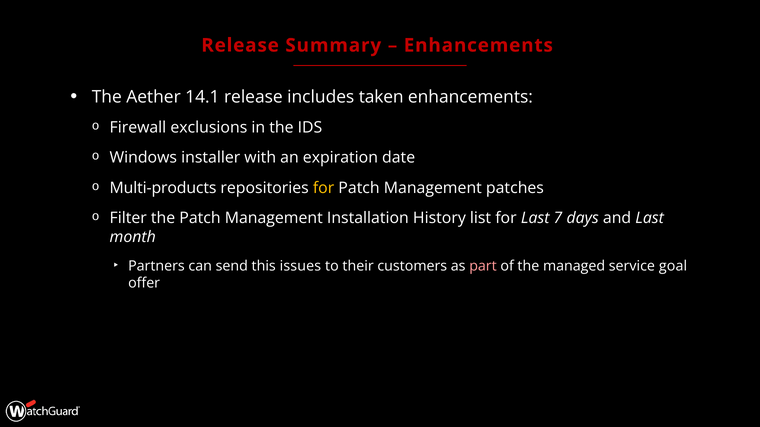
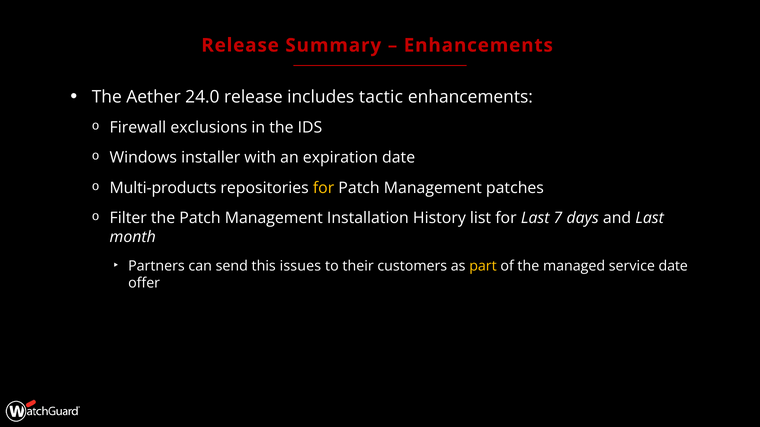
14.1: 14.1 -> 24.0 (202, 97)
taken: taken -> tactic (381, 97)
part colour: pink -> yellow (483, 266)
service goal: goal -> date (673, 266)
